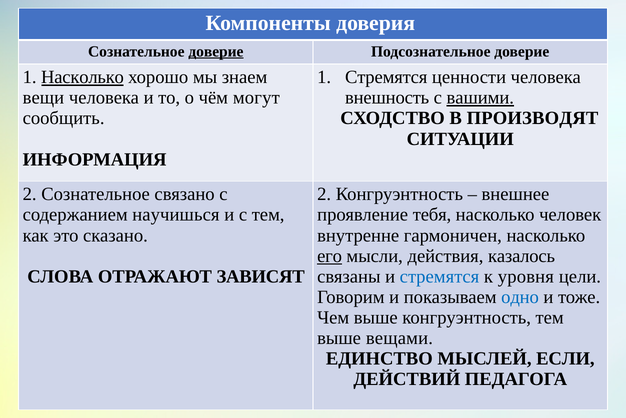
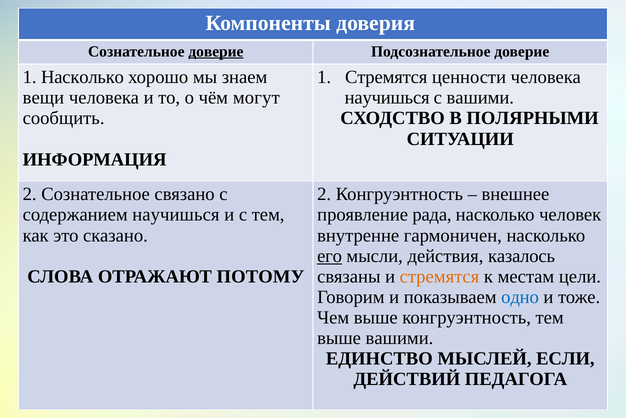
Насколько underline: present -> none (82, 77)
внешность: внешность -> научишься (387, 98)
вашими underline: present -> none (480, 98)
ПРОИЗВОДЯТ: ПРОИЗВОДЯТ -> ПОЛЯРНЫМИ (533, 118)
тебя: тебя -> рада (432, 215)
ЗАВИСЯТ: ЗАВИСЯТ -> ПОТОМУ (260, 277)
стремятся colour: blue -> orange (439, 277)
уровня: уровня -> местам (526, 277)
выше вещами: вещами -> вашими (400, 338)
